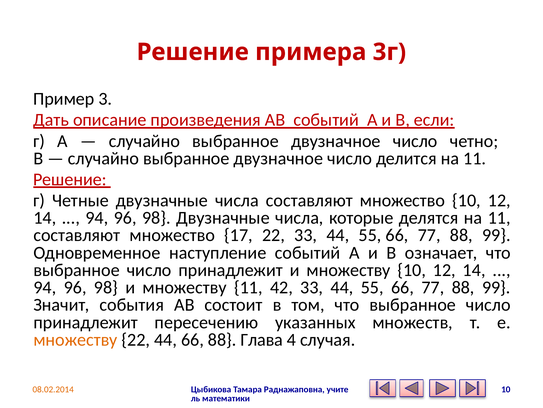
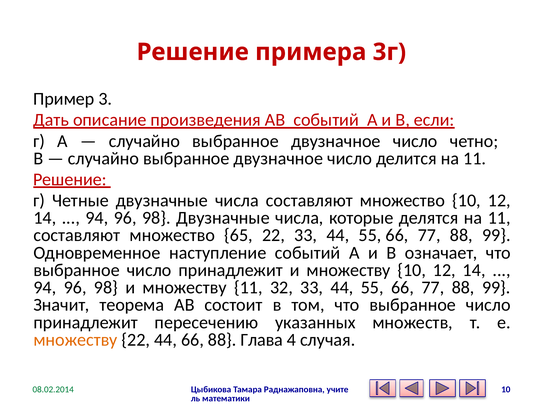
17: 17 -> 65 (239, 235)
42: 42 -> 32 (281, 287)
события: события -> теорема (132, 304)
08.02.2014 colour: orange -> green (53, 389)
